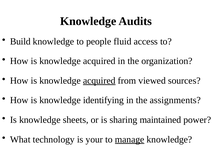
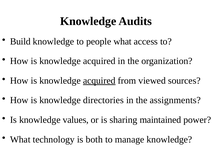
people fluid: fluid -> what (123, 41)
identifying: identifying -> directories (103, 100)
sheets: sheets -> values (76, 120)
your: your -> both (94, 139)
manage underline: present -> none (130, 139)
